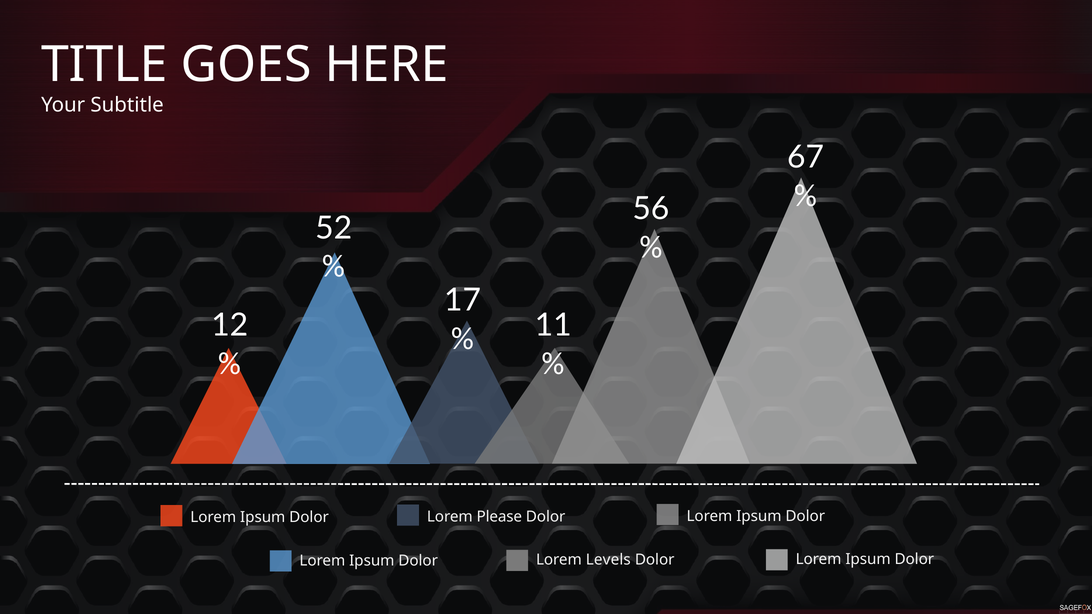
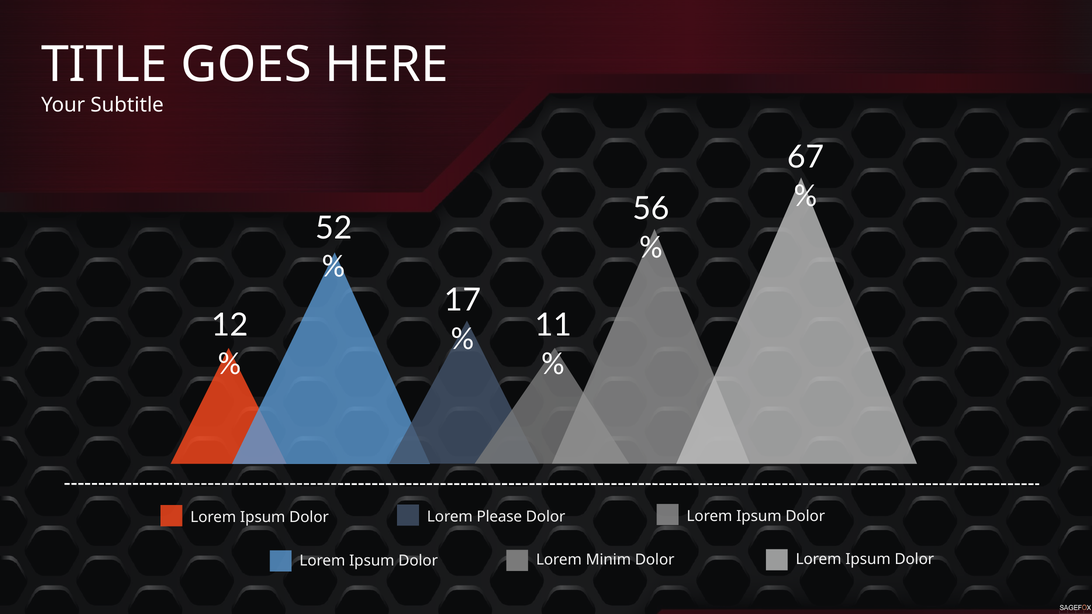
Levels: Levels -> Minim (608, 560)
